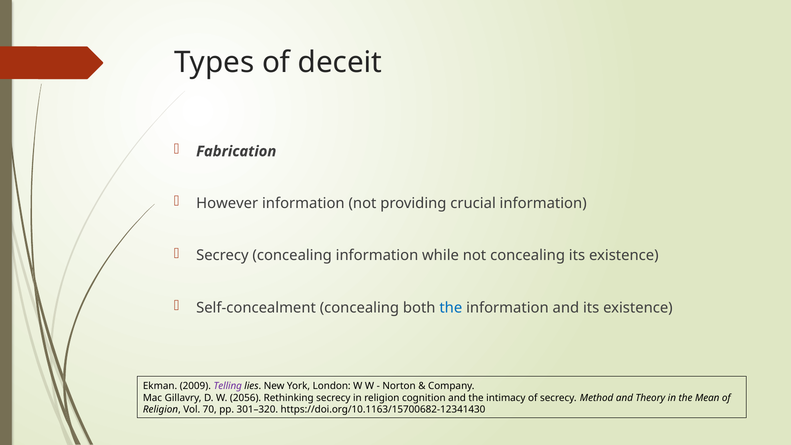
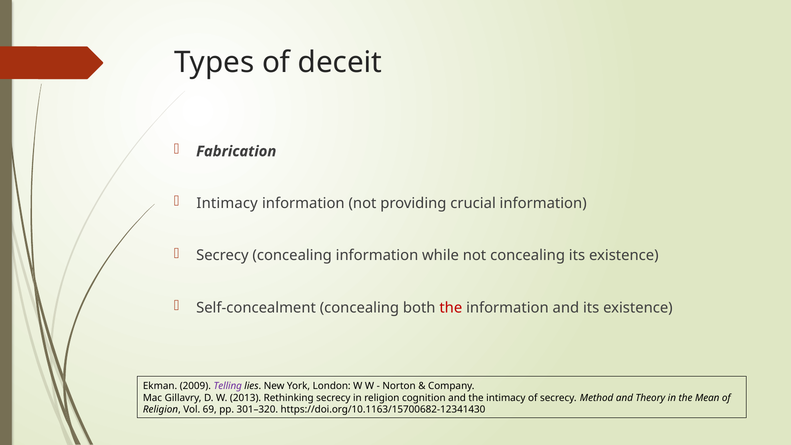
However: However -> Intimacy (227, 203)
the colour: blue -> red (451, 308)
2056: 2056 -> 2013 (246, 398)
70: 70 -> 69 (210, 410)
